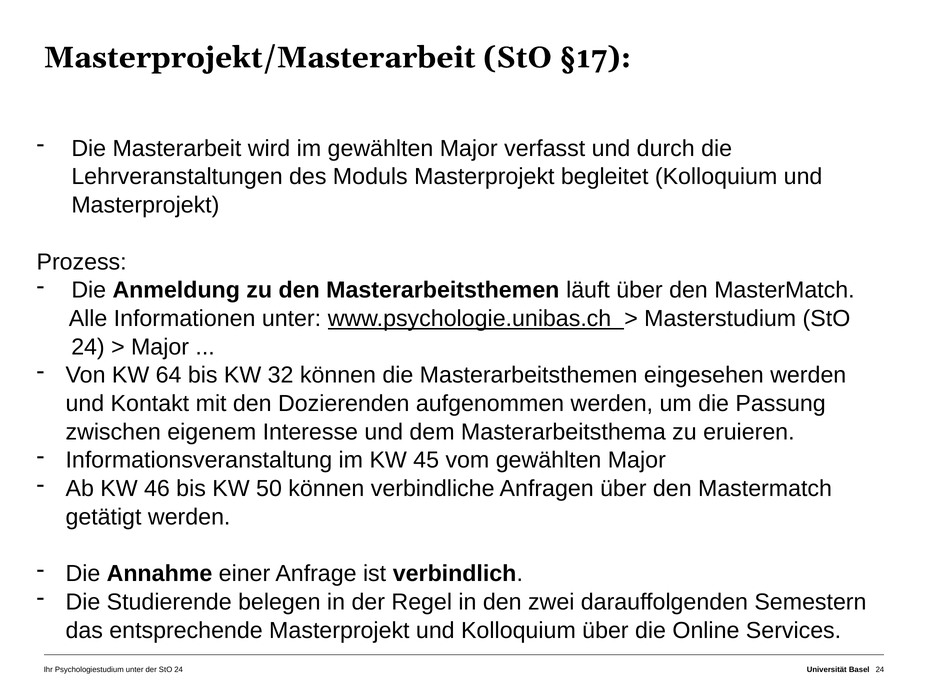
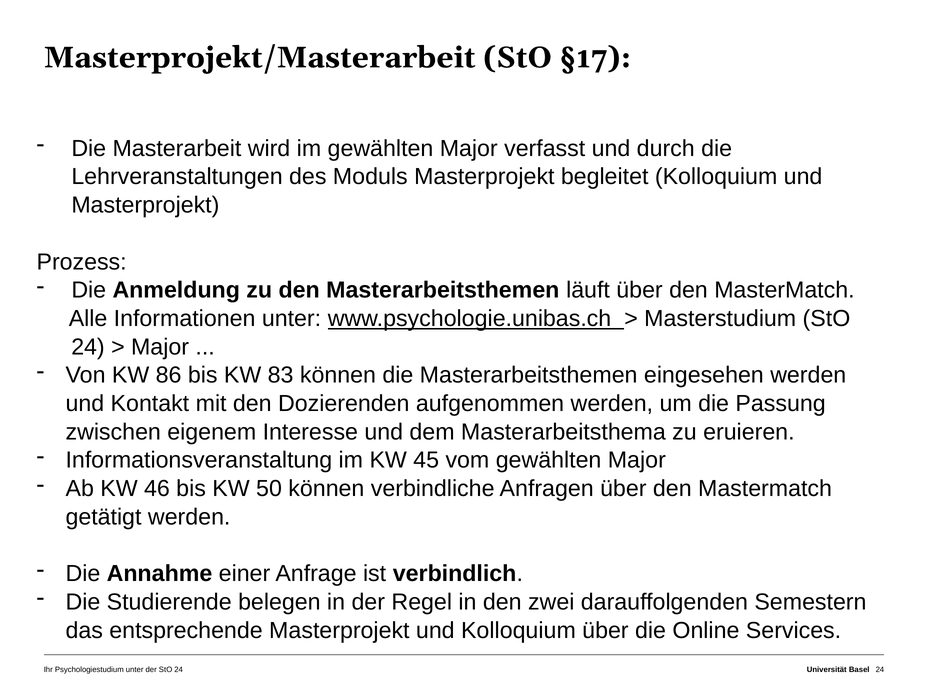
64: 64 -> 86 (169, 375)
32: 32 -> 83 (281, 375)
